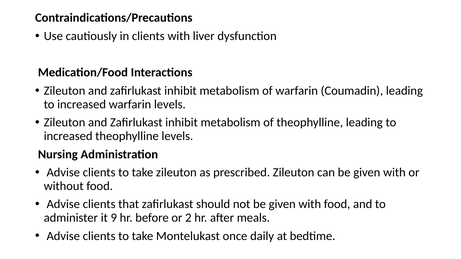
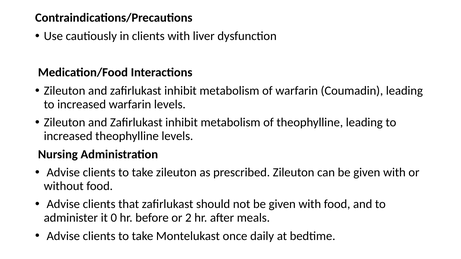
9: 9 -> 0 (114, 218)
